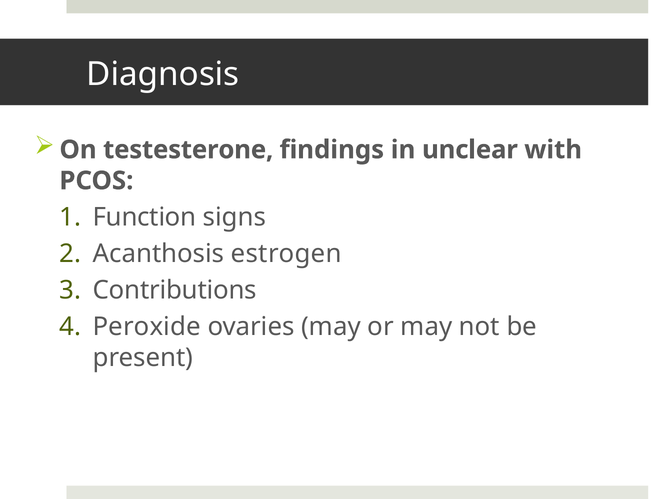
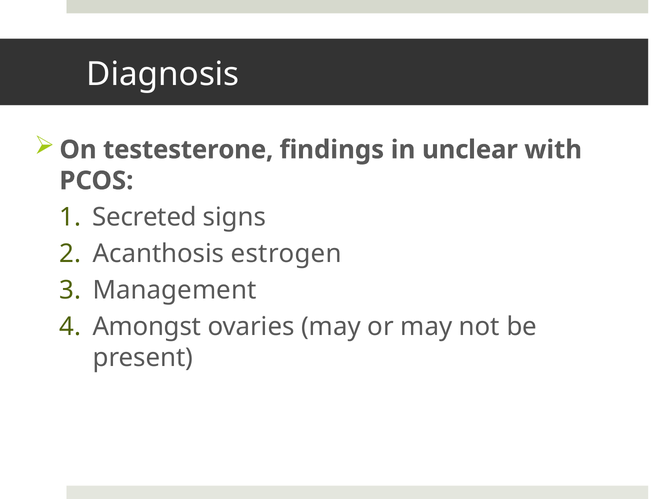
Function: Function -> Secreted (145, 217)
Contributions: Contributions -> Management (175, 290)
Peroxide: Peroxide -> Amongst (147, 327)
